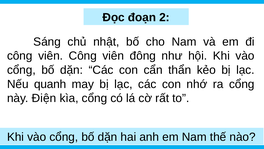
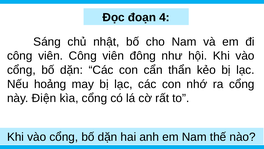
2: 2 -> 4 (164, 17)
quanh: quanh -> hoảng (50, 84)
